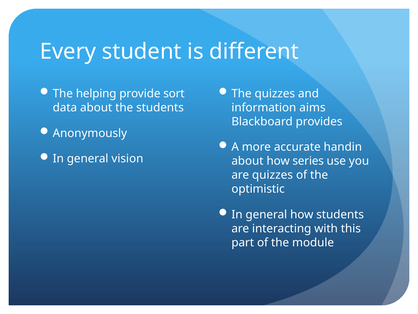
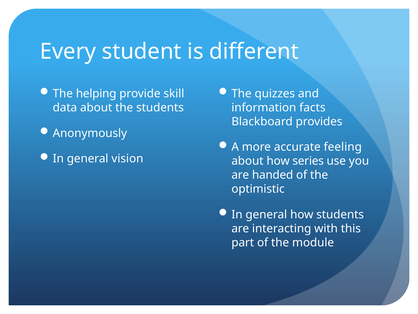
sort: sort -> skill (174, 93)
aims: aims -> facts (312, 107)
handin: handin -> feeling (343, 147)
are quizzes: quizzes -> handed (273, 175)
